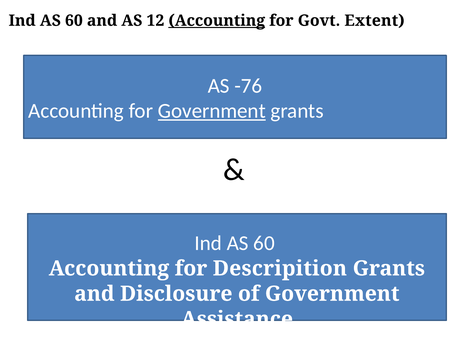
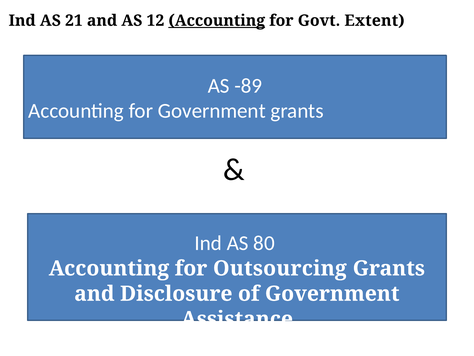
60: 60 -> 21 (74, 21)
-76: -76 -> -89 (248, 86)
Government underline: present -> none (212, 111)
60: 60 -> 80 (264, 243)
Descripition: Descripition -> Outsourcing (280, 268)
